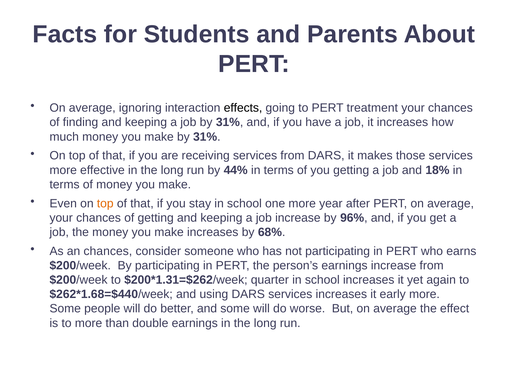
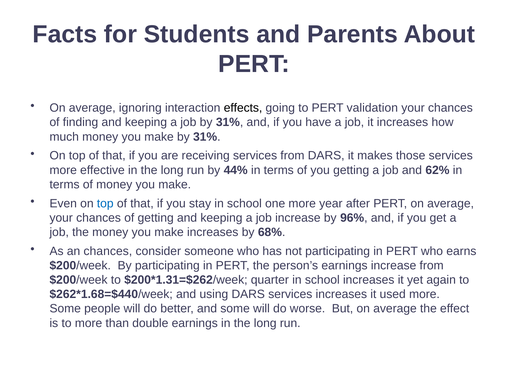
treatment: treatment -> validation (372, 108)
18%: 18% -> 62% (437, 170)
top colour: orange -> blue (105, 203)
early: early -> used (393, 294)
